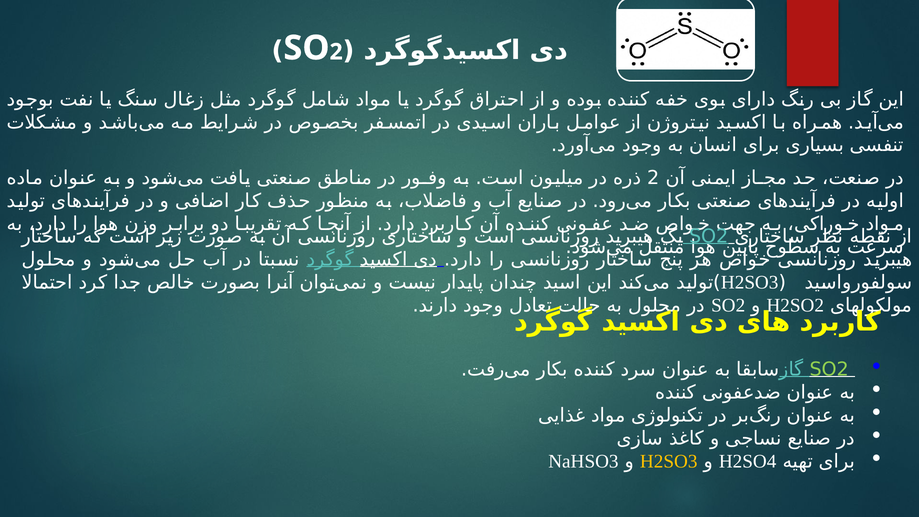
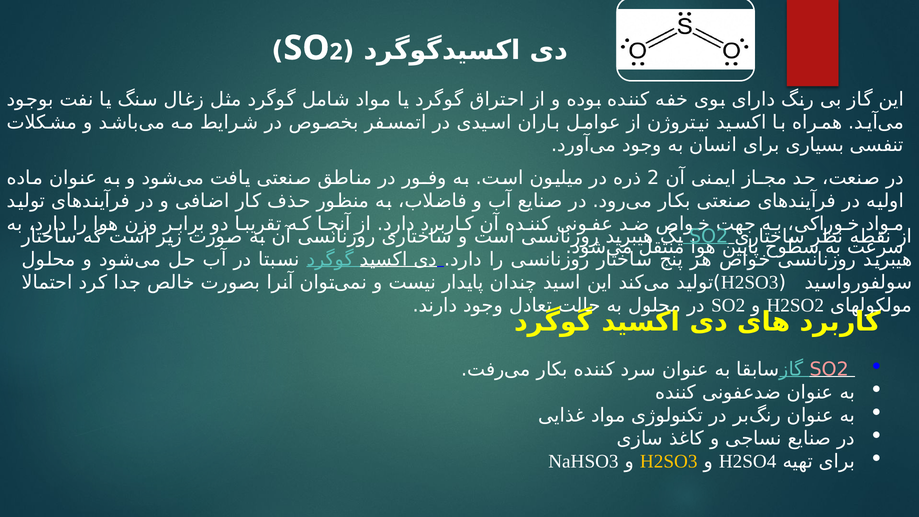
SO2 colour: light green -> pink (829, 369)
